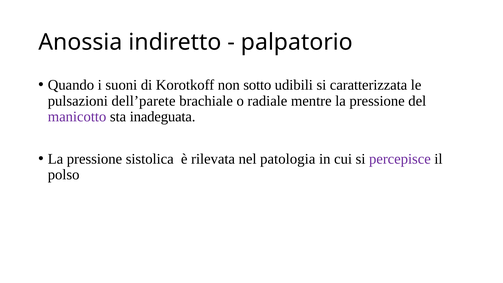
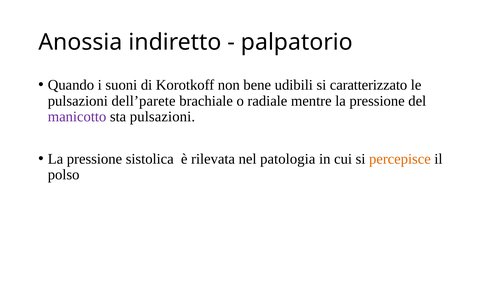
sotto: sotto -> bene (257, 85)
caratterizzata: caratterizzata -> caratterizzato (369, 85)
sta inadeguata: inadeguata -> pulsazioni (162, 117)
percepisce colour: purple -> orange (400, 159)
